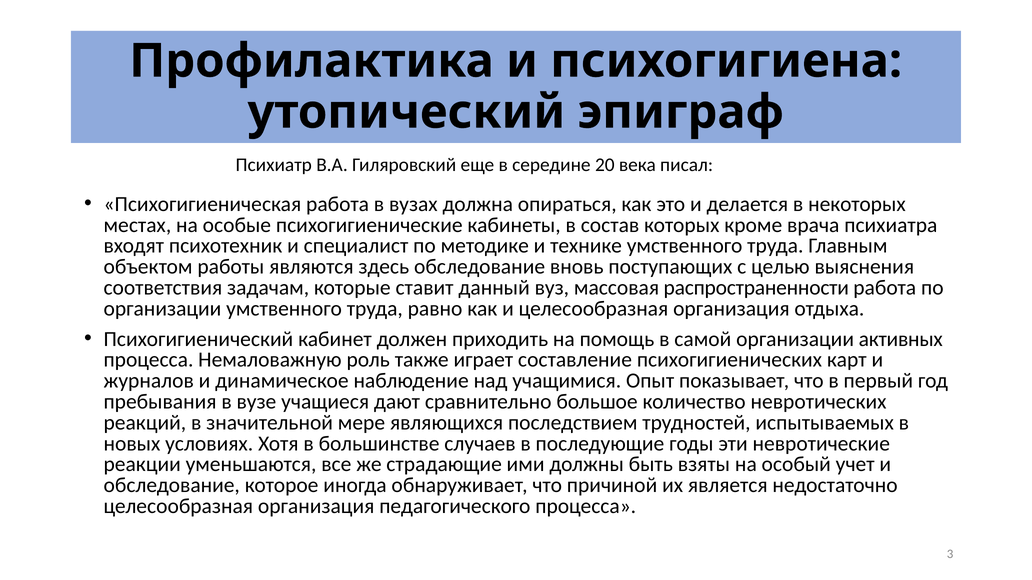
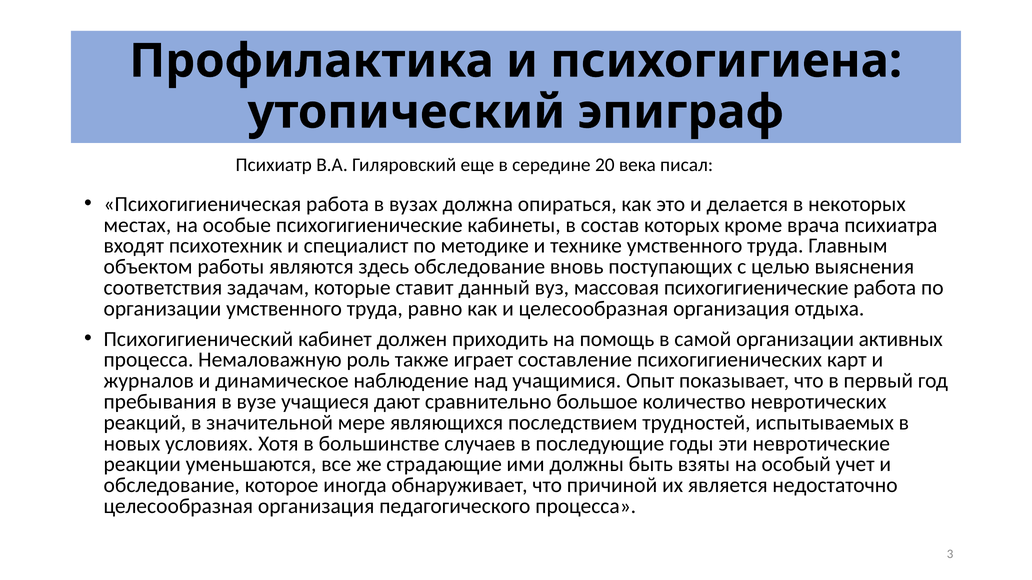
массовая распространенности: распространенности -> психогигиенические (756, 288)
